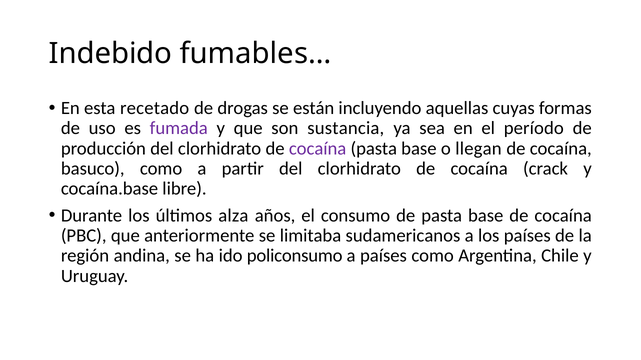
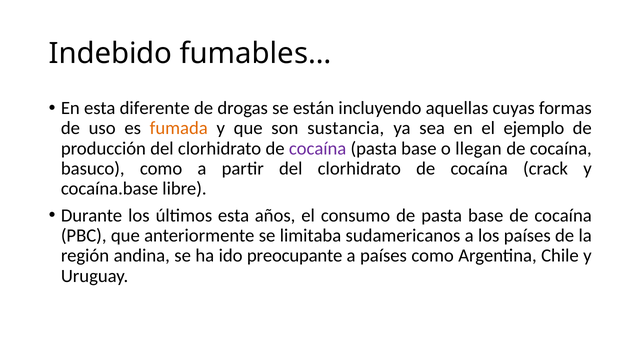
recetado: recetado -> diferente (155, 108)
fumada colour: purple -> orange (179, 128)
período: período -> ejemplo (534, 128)
últimos alza: alza -> esta (234, 216)
policonsumo: policonsumo -> preocupante (295, 256)
